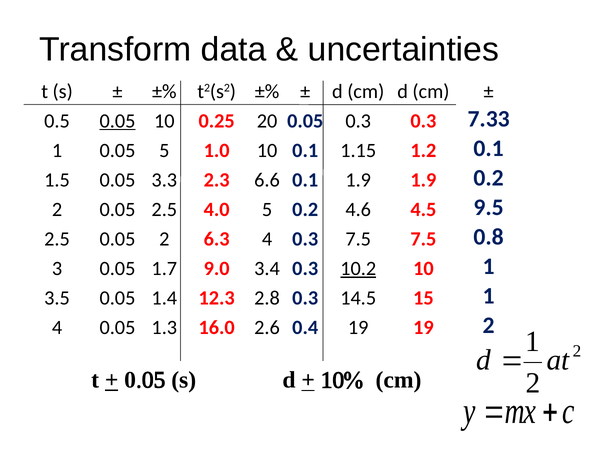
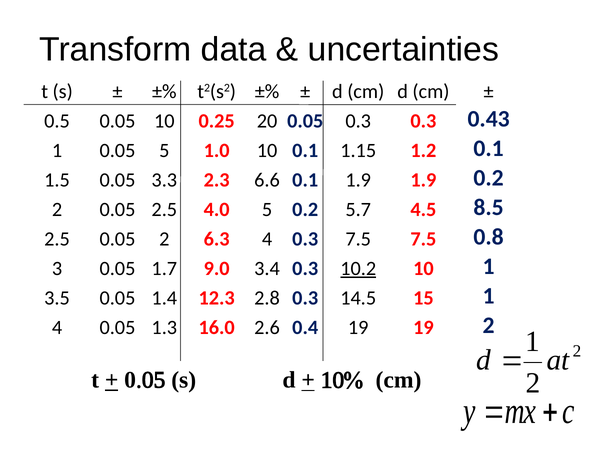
0.05 underline: present -> none (117, 121)
7.33: 7.33 -> 0.43 (489, 119)
4.6: 4.6 -> 5.7 (358, 209)
9.5: 9.5 -> 8.5 (489, 207)
